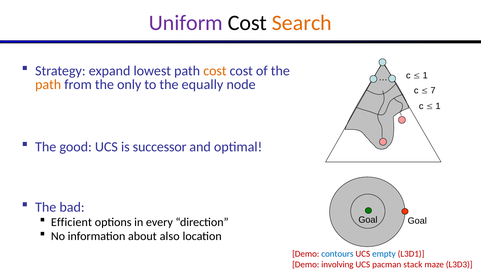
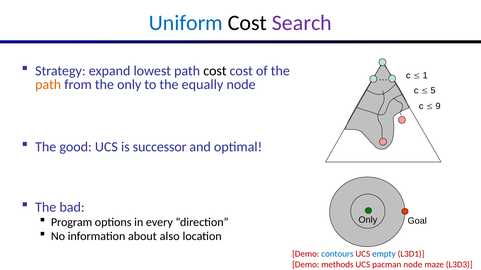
Uniform colour: purple -> blue (186, 23)
Search colour: orange -> purple (302, 23)
cost colour: orange -> black (215, 71)
7: 7 -> 5 (433, 91)
1: 1 -> 9 (438, 106)
Goal: Goal -> Only (368, 220)
Efficient: Efficient -> Program (72, 223)
involving: involving -> methods (337, 265)
pacman stack: stack -> node (413, 265)
